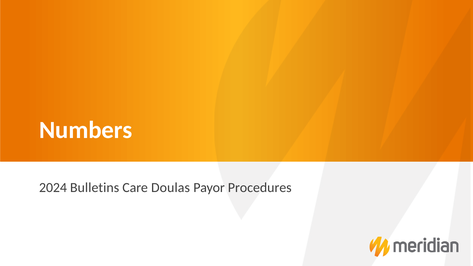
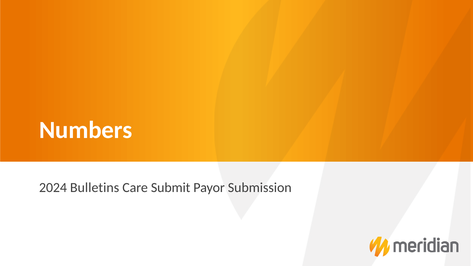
Doulas: Doulas -> Submit (171, 187)
Procedures: Procedures -> Submission (260, 187)
